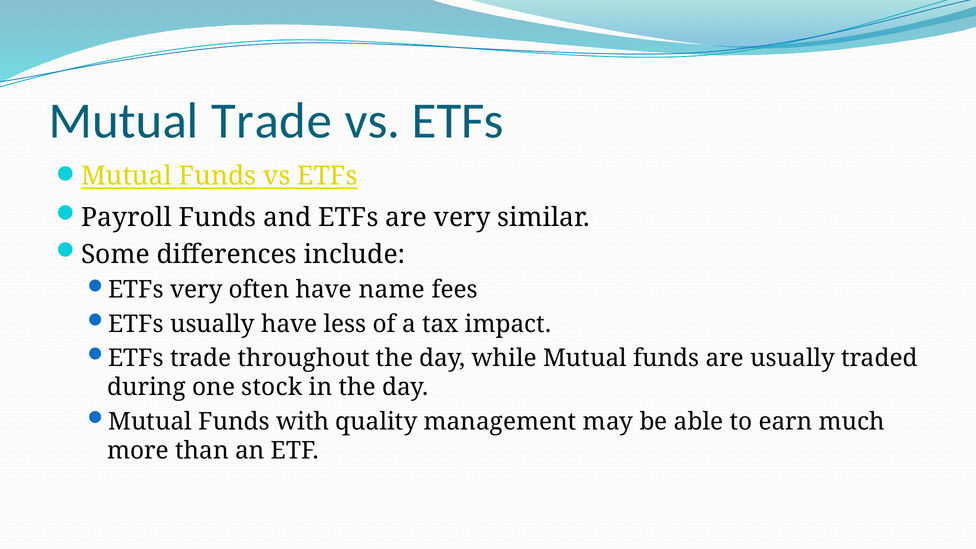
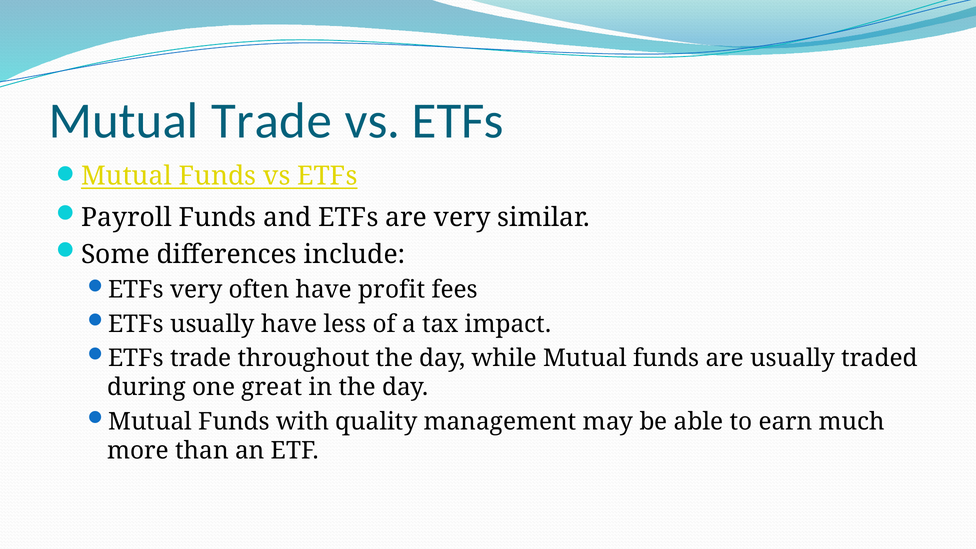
name: name -> profit (392, 290)
stock: stock -> great (272, 387)
